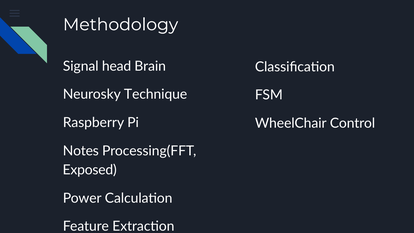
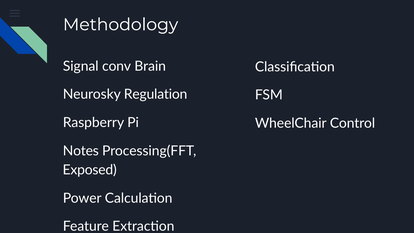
head: head -> conv (117, 66)
Technique: Technique -> Regulation (156, 94)
